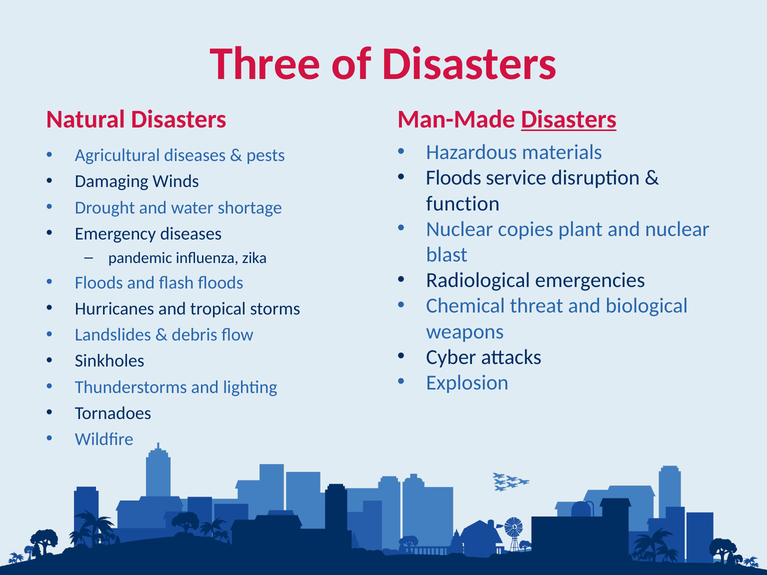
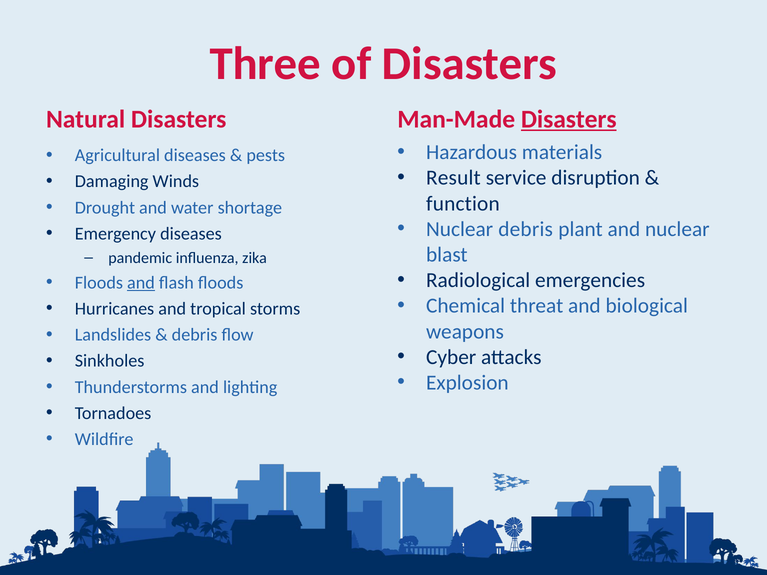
Floods: Floods -> Result (453, 178)
Nuclear copies: copies -> debris (526, 229)
and underline: none -> present (141, 283)
